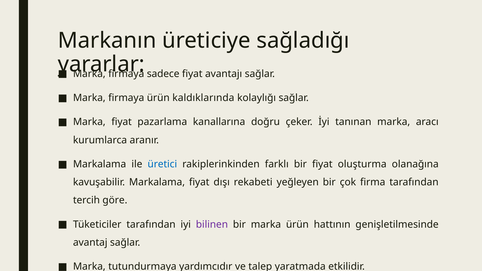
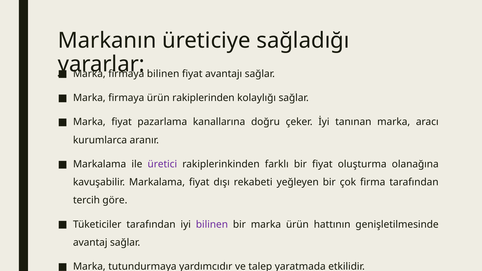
sadece: sadece -> bilinen (163, 74)
kaldıklarında: kaldıklarında -> rakiplerinden (203, 98)
üretici colour: blue -> purple (162, 164)
